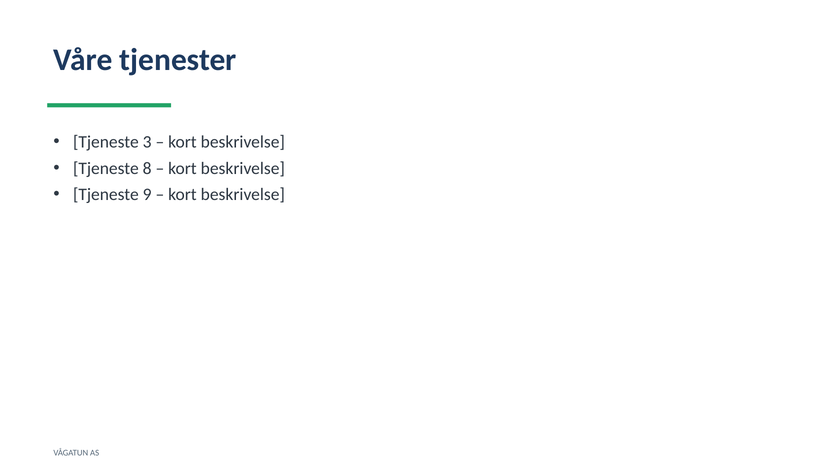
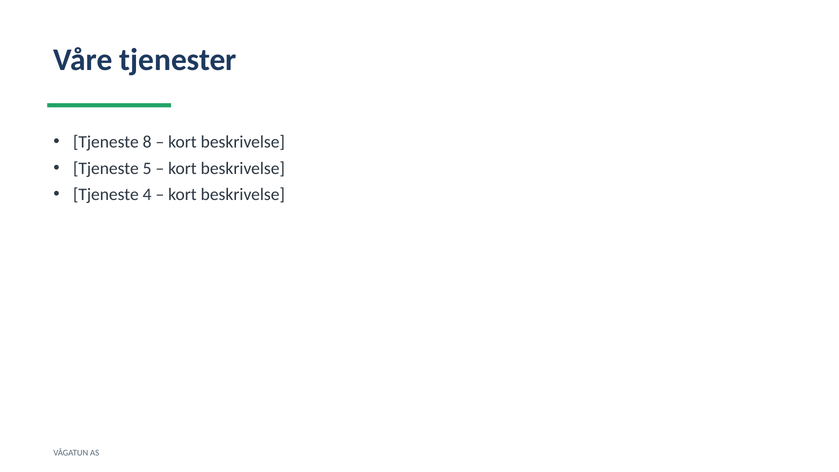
3: 3 -> 8 (147, 142)
8: 8 -> 5 (147, 168)
9: 9 -> 4 (147, 195)
